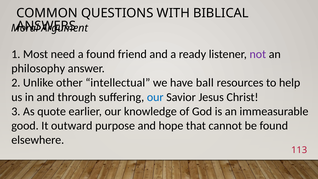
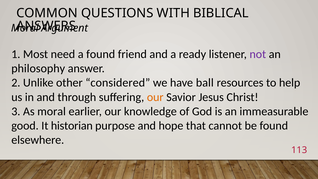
intellectual: intellectual -> considered (118, 83)
our colour: blue -> orange (155, 97)
As quote: quote -> moral (52, 111)
outward: outward -> historian (72, 126)
